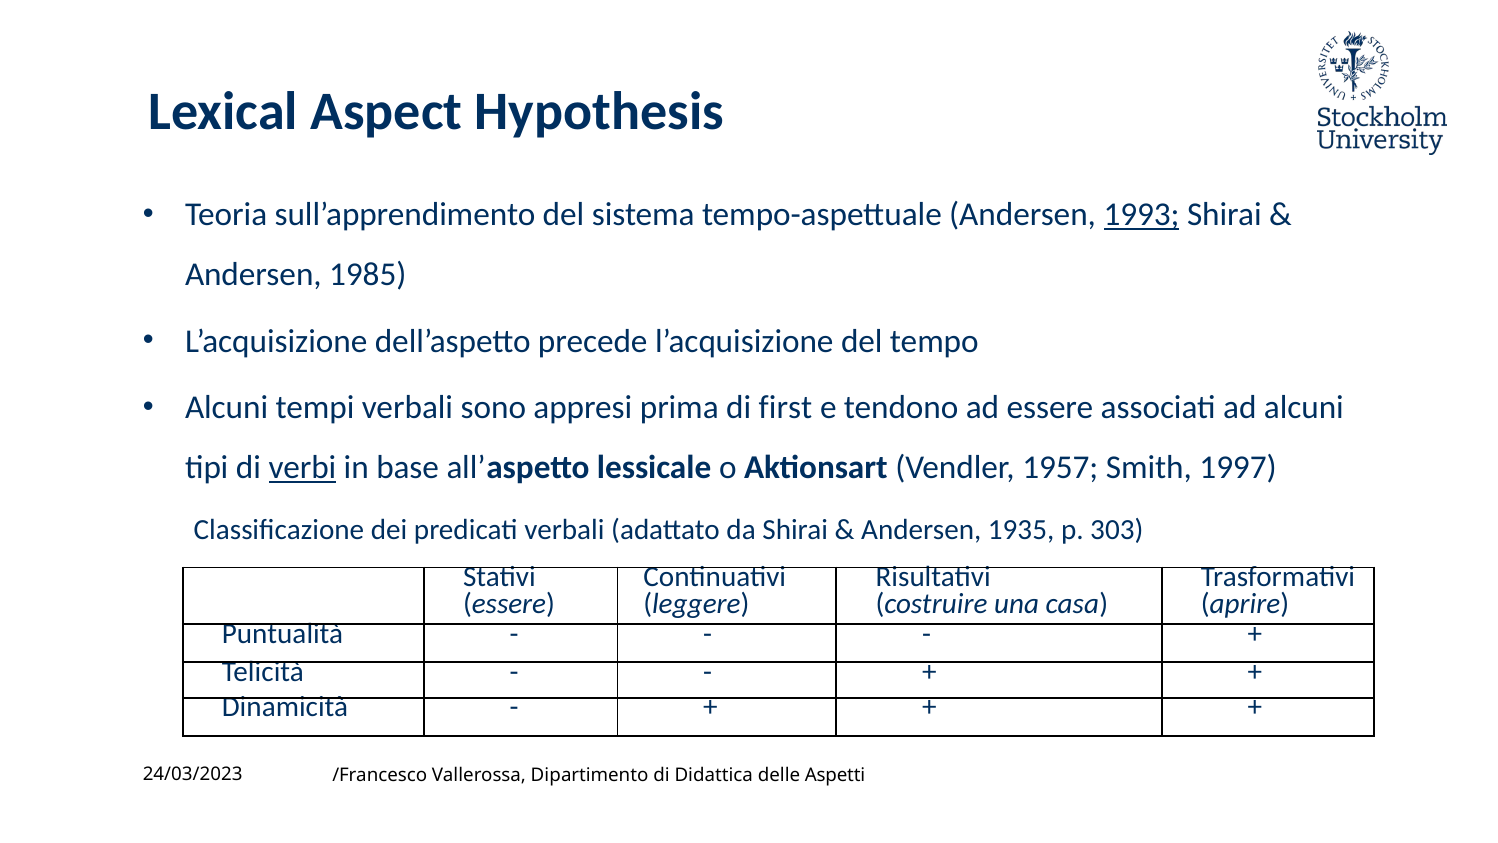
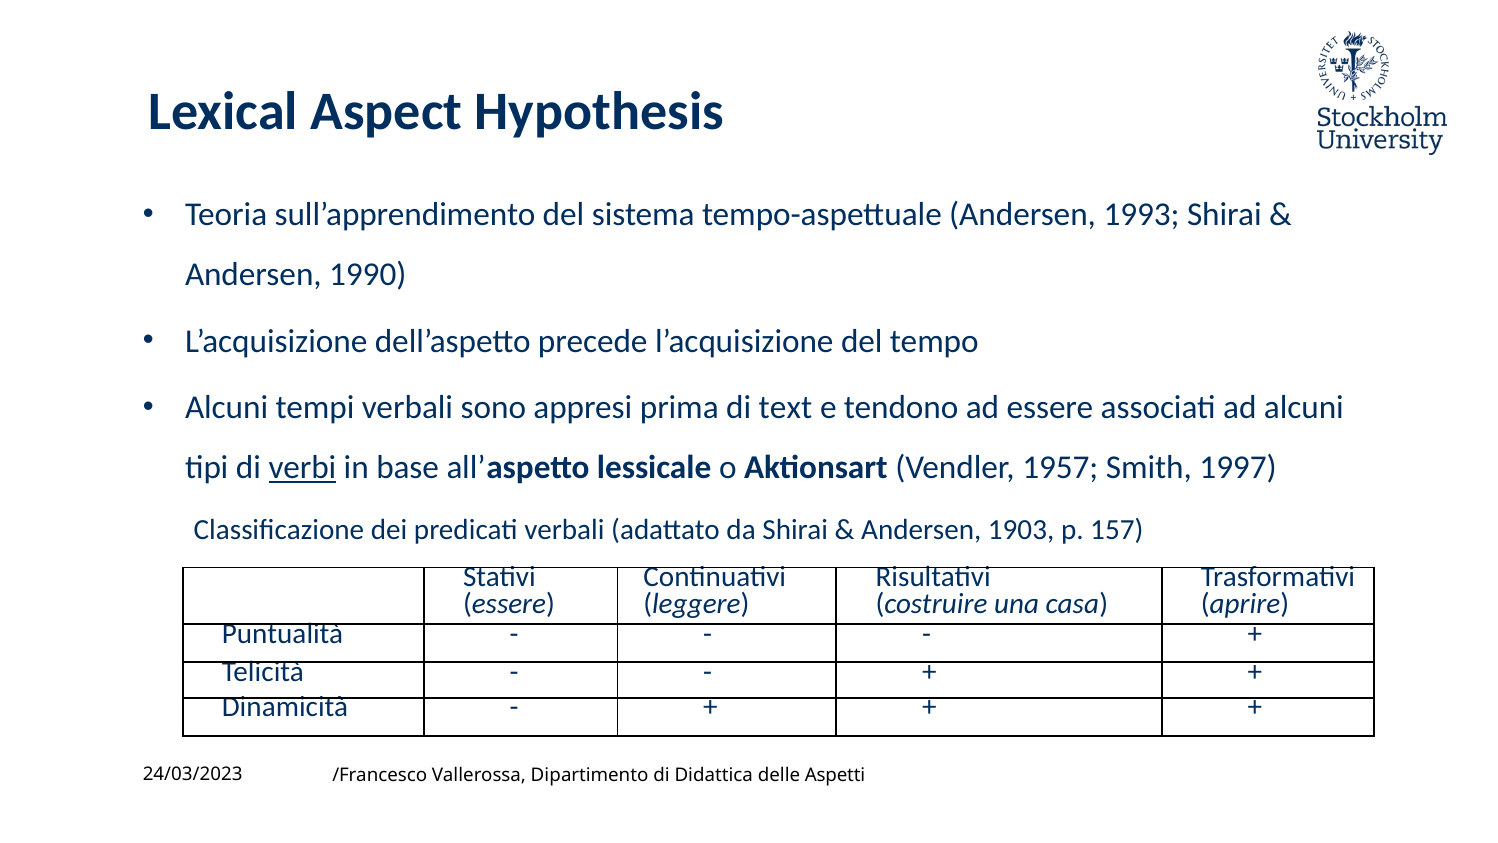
1993 underline: present -> none (1142, 215)
1985: 1985 -> 1990 (368, 275)
first: first -> text (785, 408)
1935: 1935 -> 1903 (1021, 530)
303: 303 -> 157 (1117, 530)
